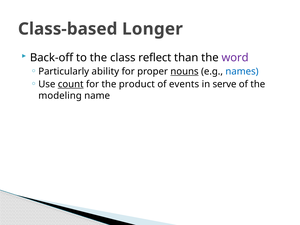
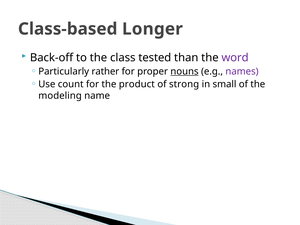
reflect: reflect -> tested (155, 58)
ability: ability -> rather (105, 71)
names colour: blue -> purple (242, 71)
count underline: present -> none (71, 84)
events: events -> strong (184, 84)
serve: serve -> small (224, 84)
